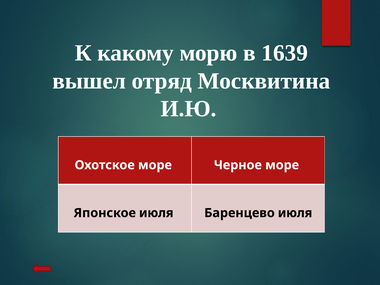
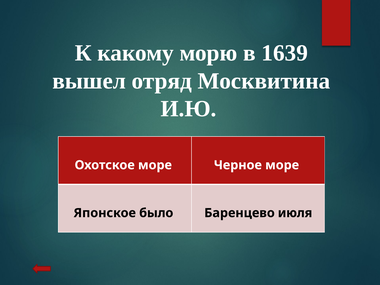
Японское июля: июля -> было (156, 213)
